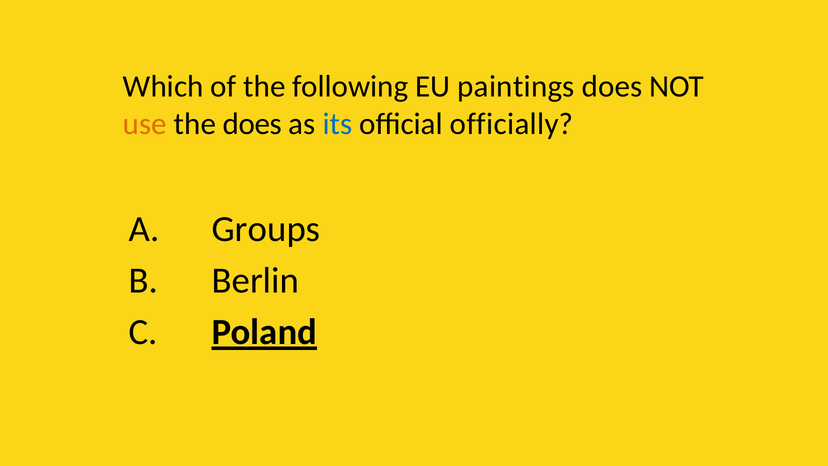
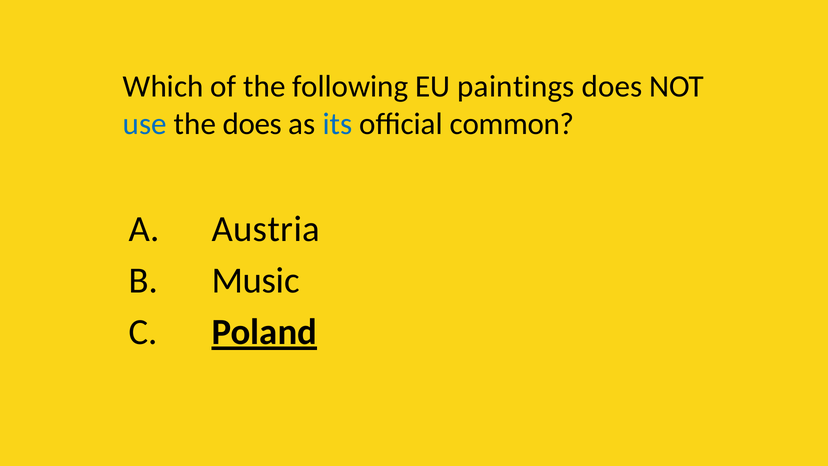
use colour: orange -> blue (145, 124)
officially: officially -> common (512, 124)
Groups: Groups -> Austria (266, 229)
Berlin: Berlin -> Music (256, 281)
